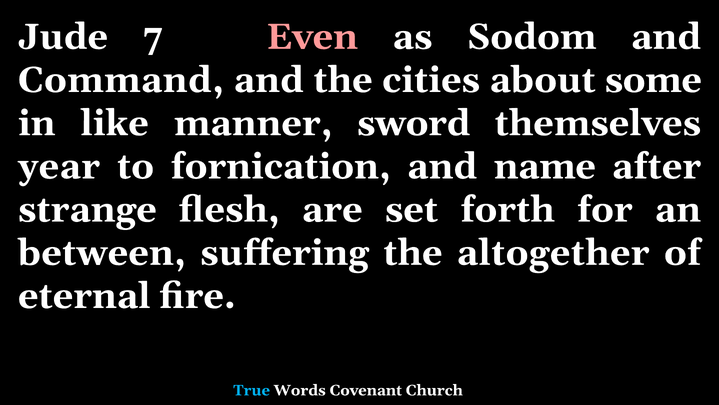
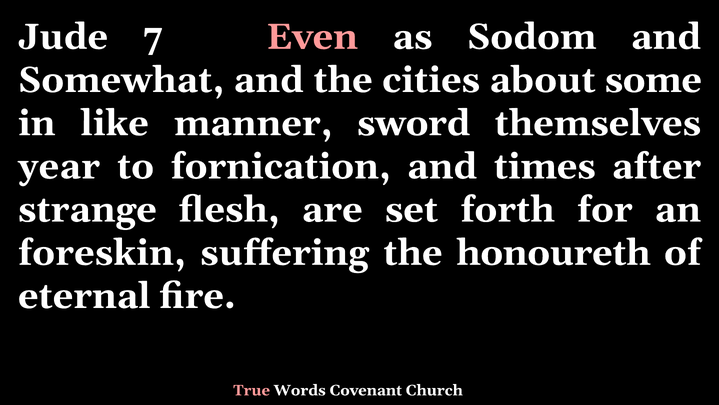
Command: Command -> Somewhat (121, 80)
name: name -> times (545, 166)
between: between -> foreskin (102, 253)
altogether: altogether -> honoureth (553, 253)
True colour: light blue -> pink (252, 390)
